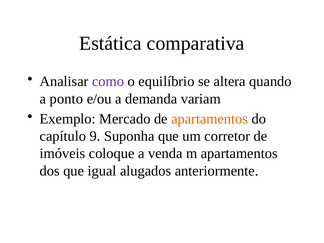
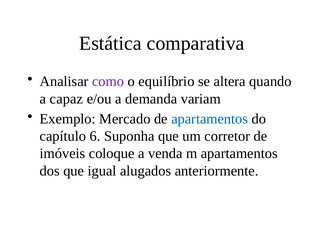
ponto: ponto -> capaz (66, 99)
apartamentos colour: orange -> blue (210, 119)
9: 9 -> 6 (95, 136)
